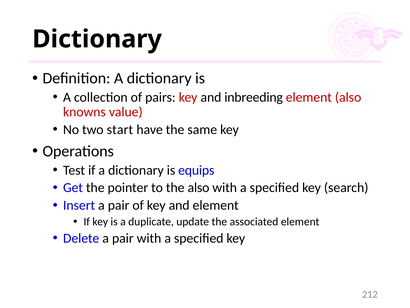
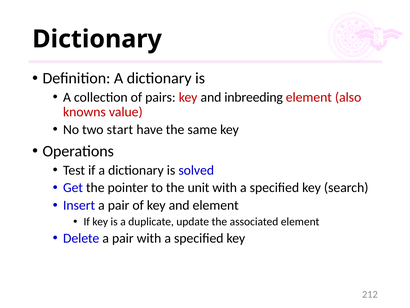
equips: equips -> solved (196, 170)
the also: also -> unit (199, 187)
